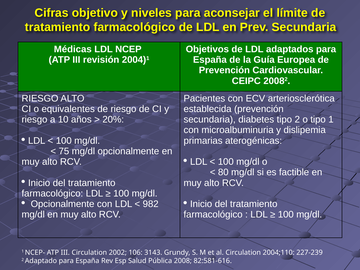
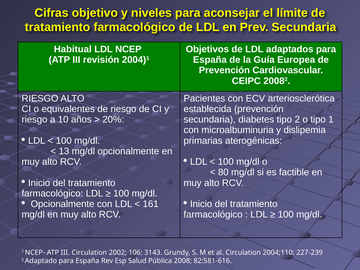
Médicas: Médicas -> Habitual (73, 49)
75: 75 -> 13 (64, 151)
982: 982 -> 161 (151, 204)
